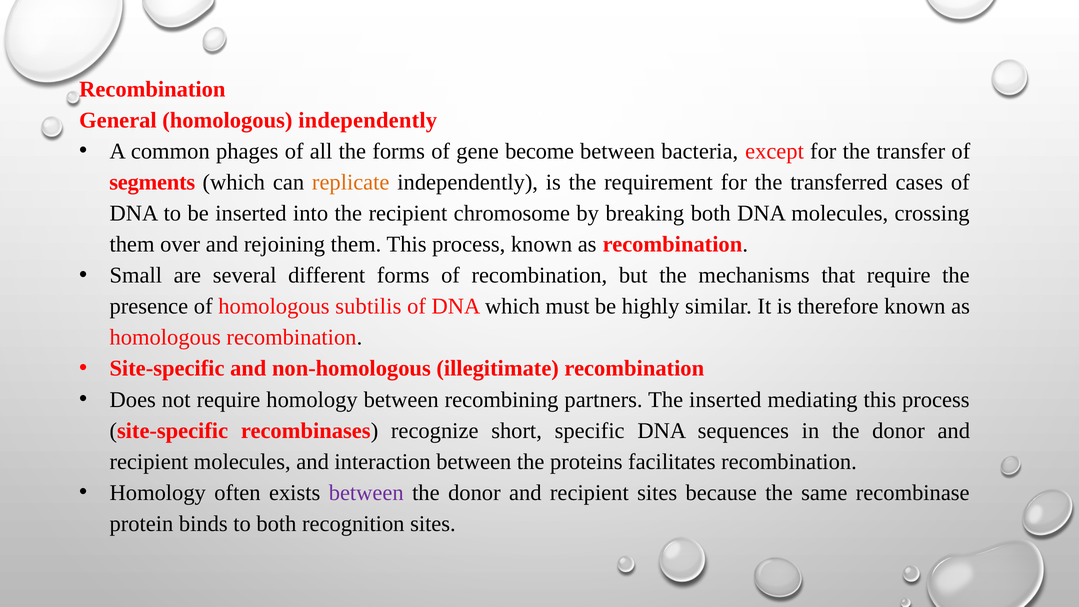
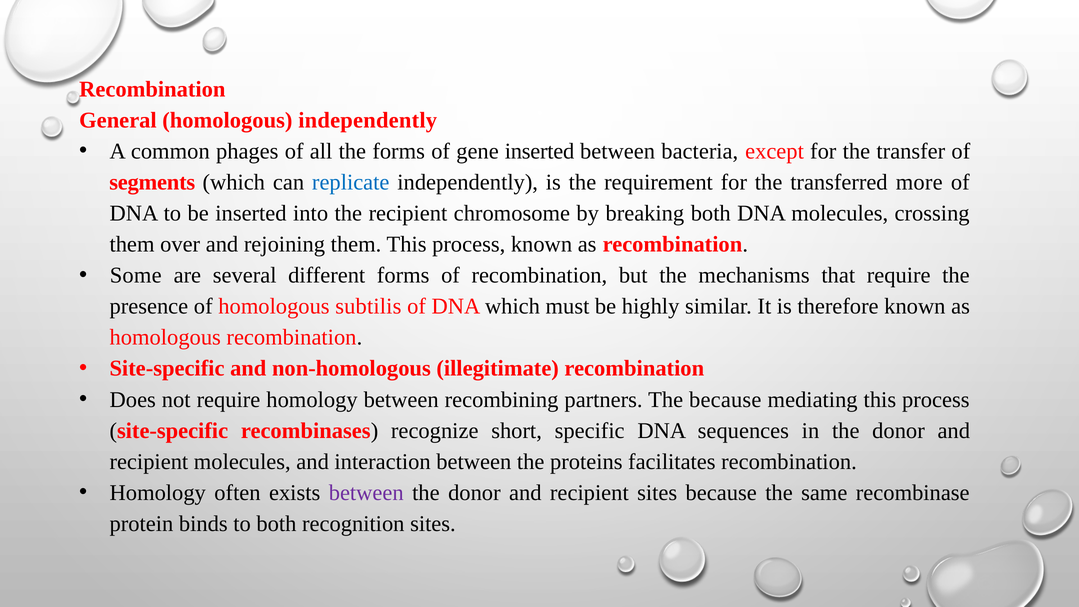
gene become: become -> inserted (540, 151)
replicate colour: orange -> blue (351, 182)
cases: cases -> more (919, 182)
Small: Small -> Some (136, 275)
The inserted: inserted -> because (725, 400)
